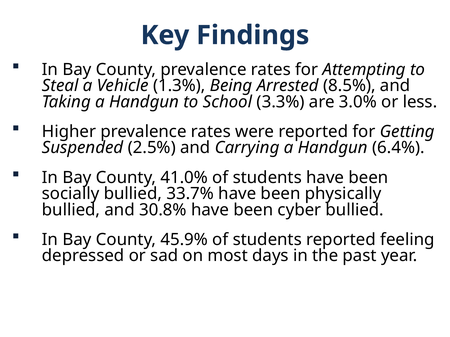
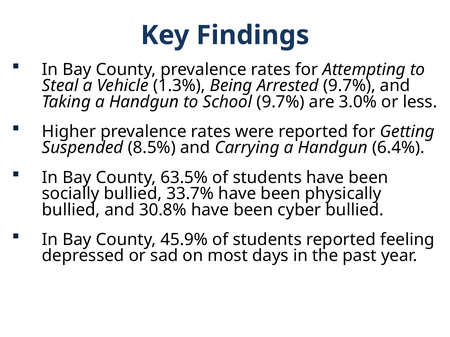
Arrested 8.5%: 8.5% -> 9.7% (349, 86)
School 3.3%: 3.3% -> 9.7% (281, 102)
2.5%: 2.5% -> 8.5% (152, 148)
41.0%: 41.0% -> 63.5% (184, 178)
